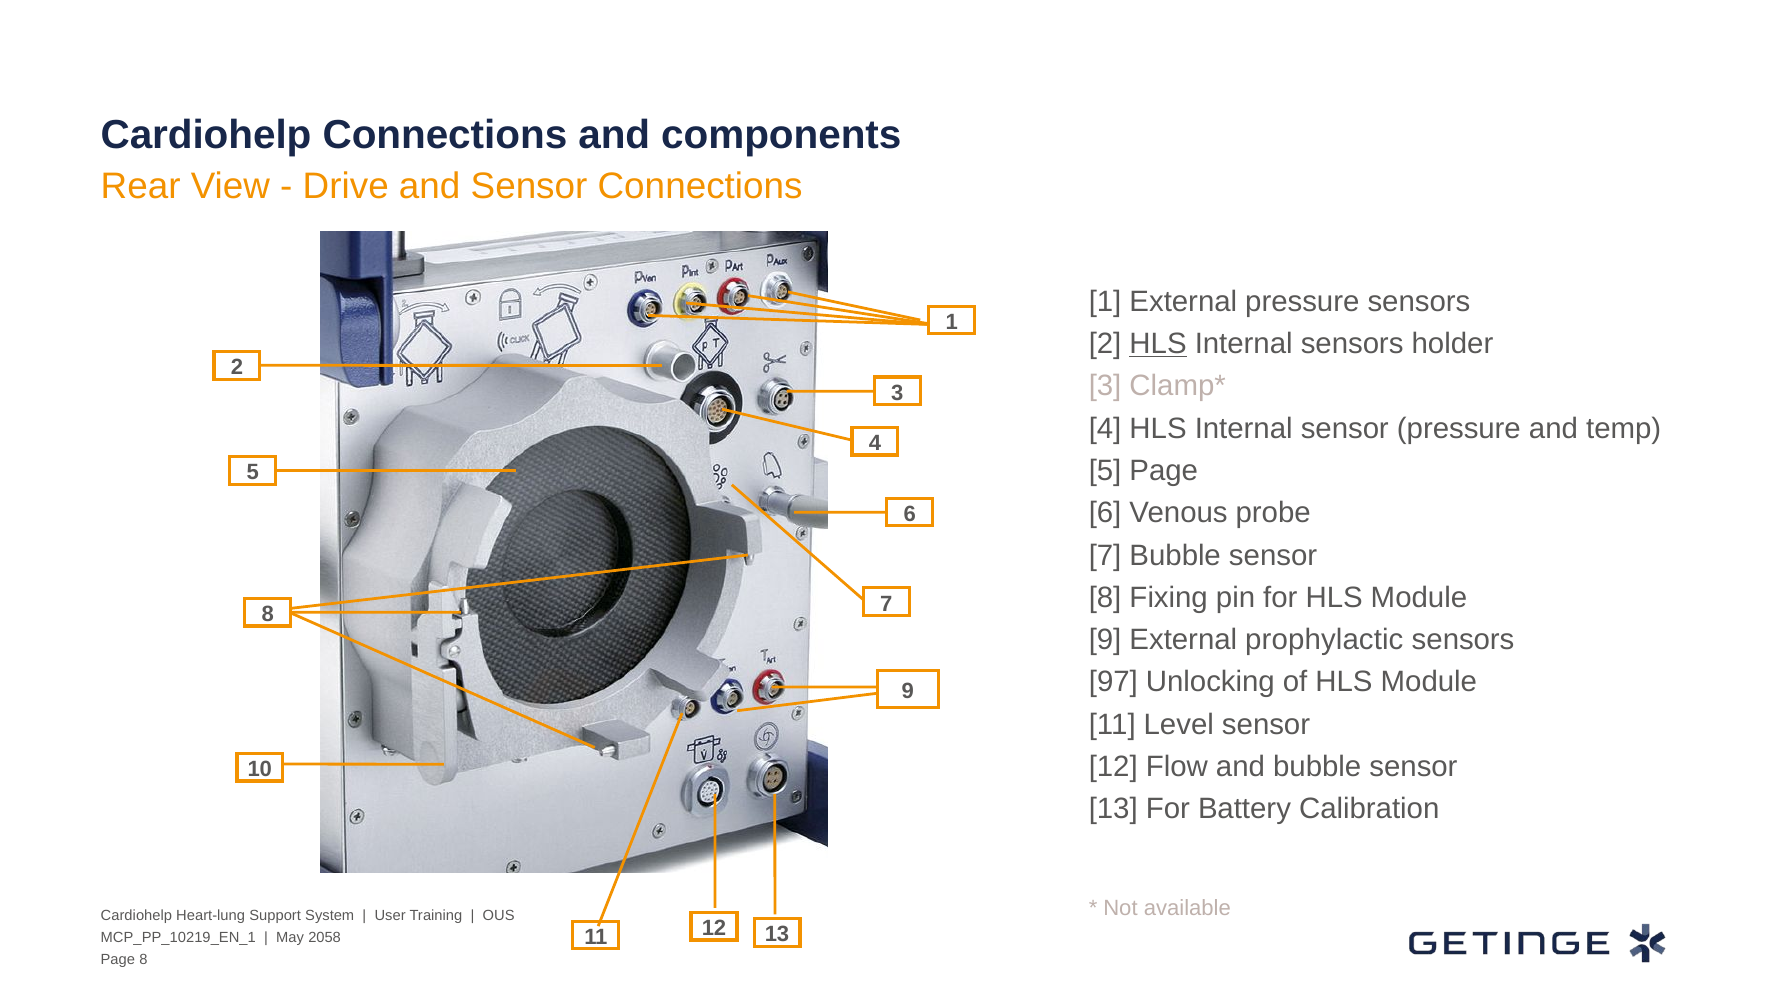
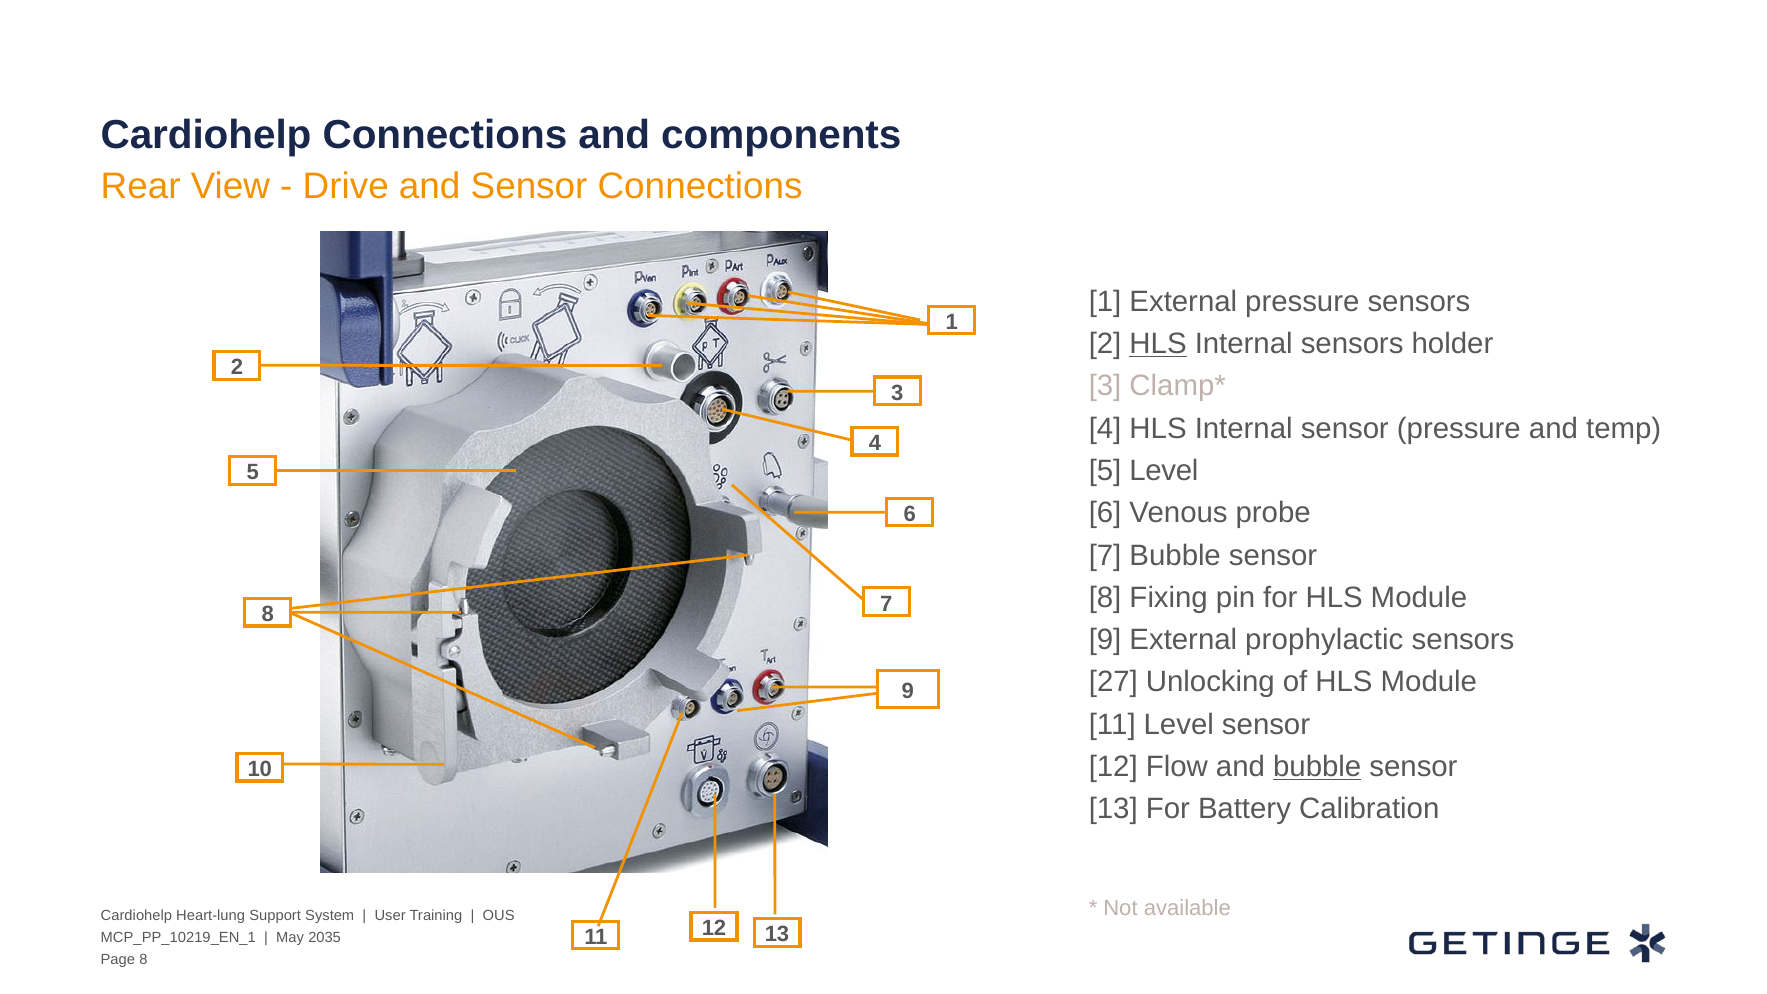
5 Page: Page -> Level (1164, 471)
97: 97 -> 27 (1113, 682)
bubble underline: none -> present (1317, 767)
2058: 2058 -> 2035 (325, 938)
